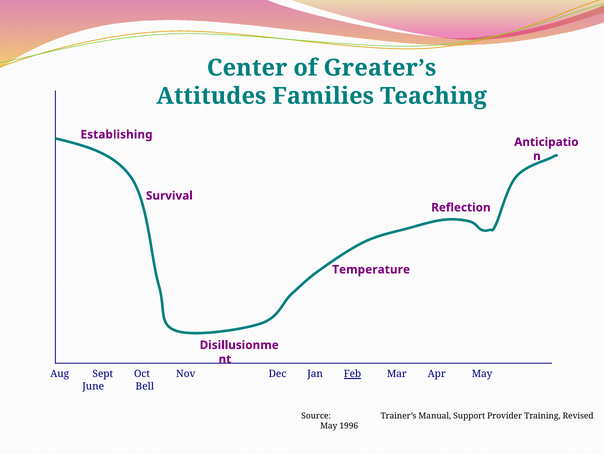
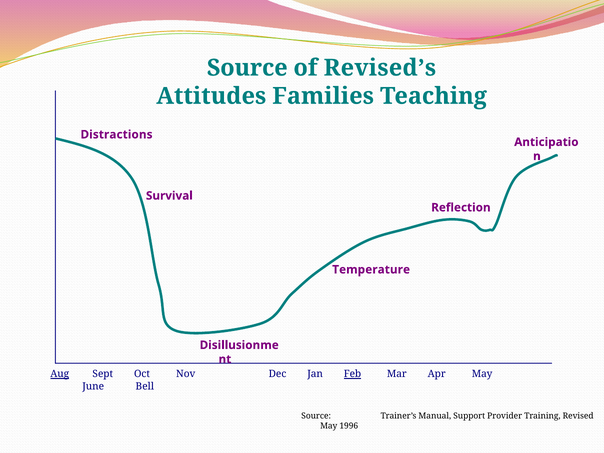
Center: Center -> Source (247, 68)
Greater’s: Greater’s -> Revised’s (380, 68)
Establishing: Establishing -> Distractions (117, 135)
Aug underline: none -> present (60, 374)
